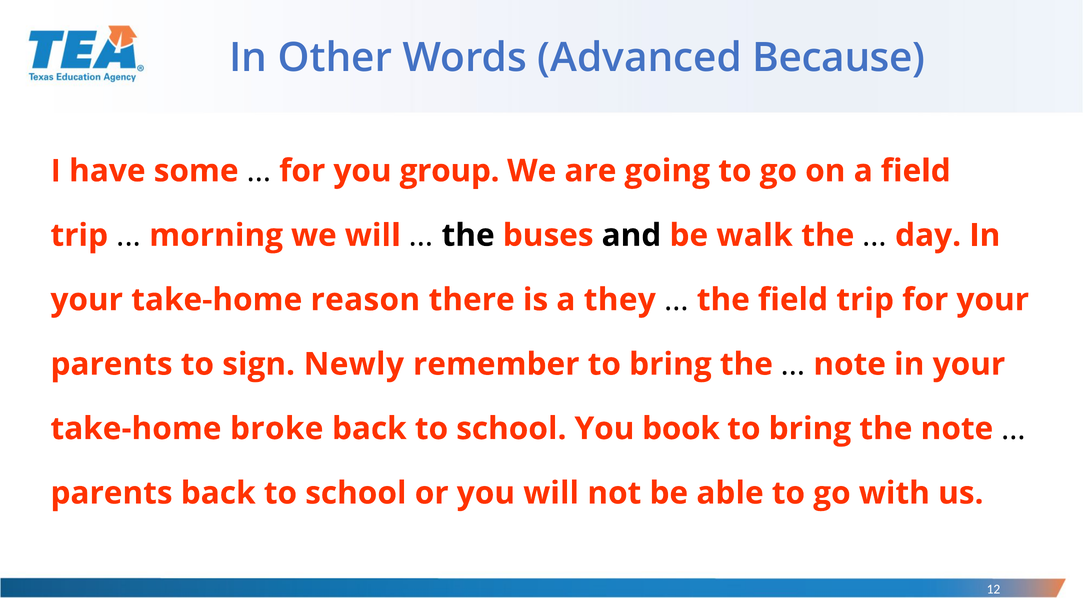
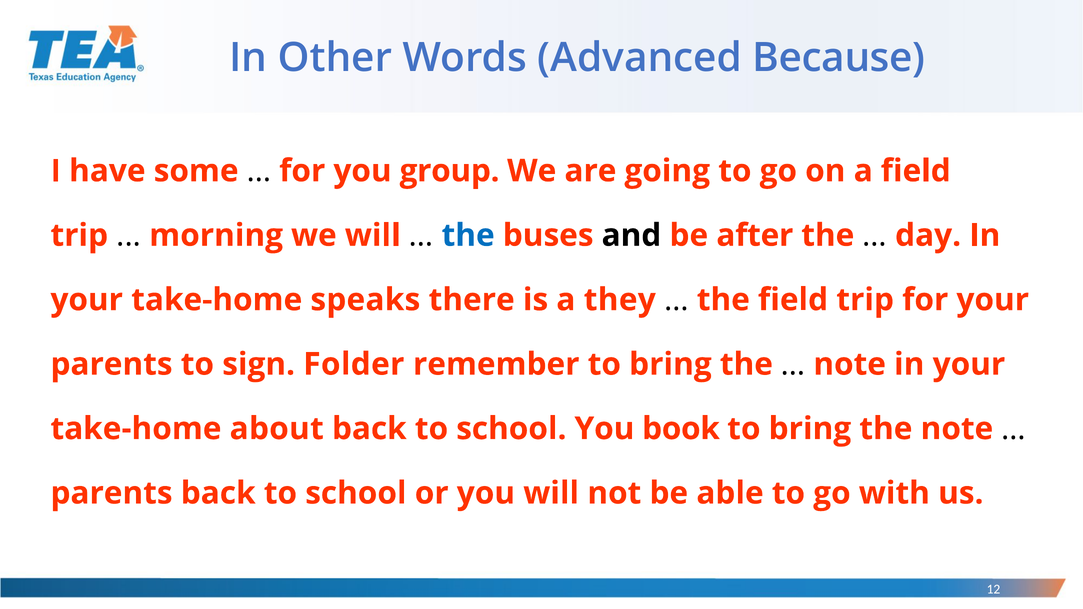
the colour: black -> blue (468, 235)
walk: walk -> after (755, 235)
reason: reason -> speaks (365, 300)
Newly: Newly -> Folder (354, 364)
broke: broke -> about (277, 429)
